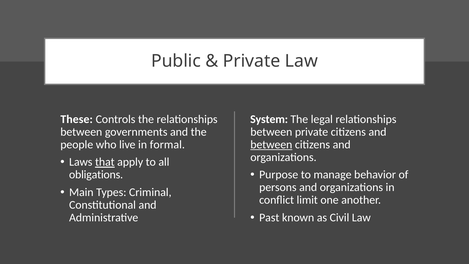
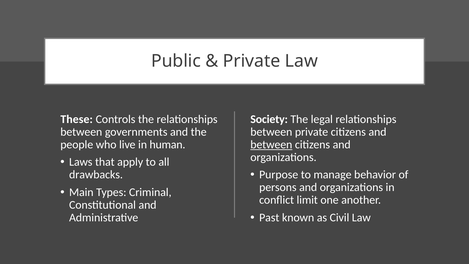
System: System -> Society (269, 119)
formal: formal -> human (167, 144)
that underline: present -> none (105, 162)
obligations: obligations -> drawbacks (96, 175)
